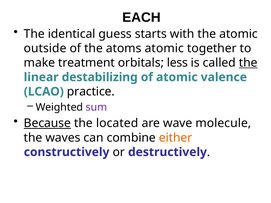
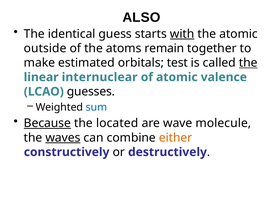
EACH: EACH -> ALSO (141, 17)
with underline: none -> present (182, 34)
atoms atomic: atomic -> remain (164, 48)
treatment: treatment -> estimated (86, 63)
less: less -> test (177, 63)
destabilizing: destabilizing -> internuclear (100, 77)
practice: practice -> guesses (91, 92)
sum colour: purple -> blue (96, 107)
waves underline: none -> present (63, 138)
